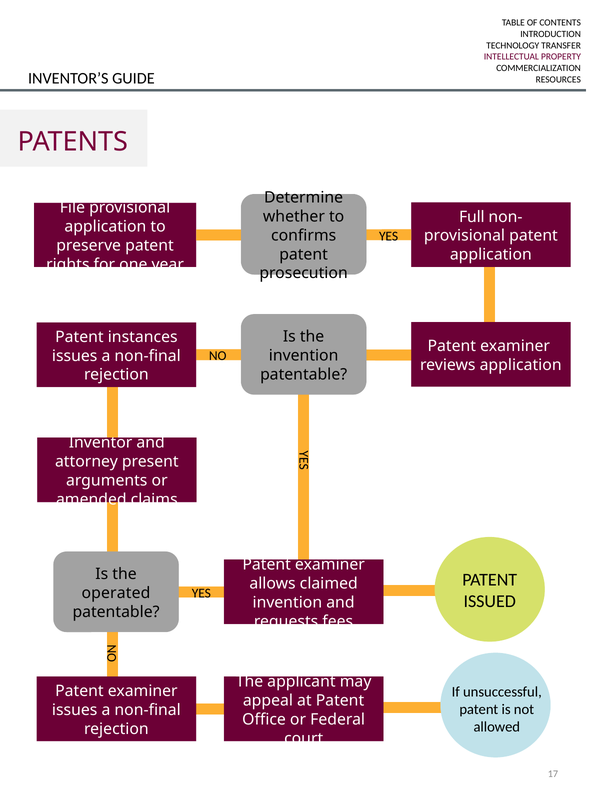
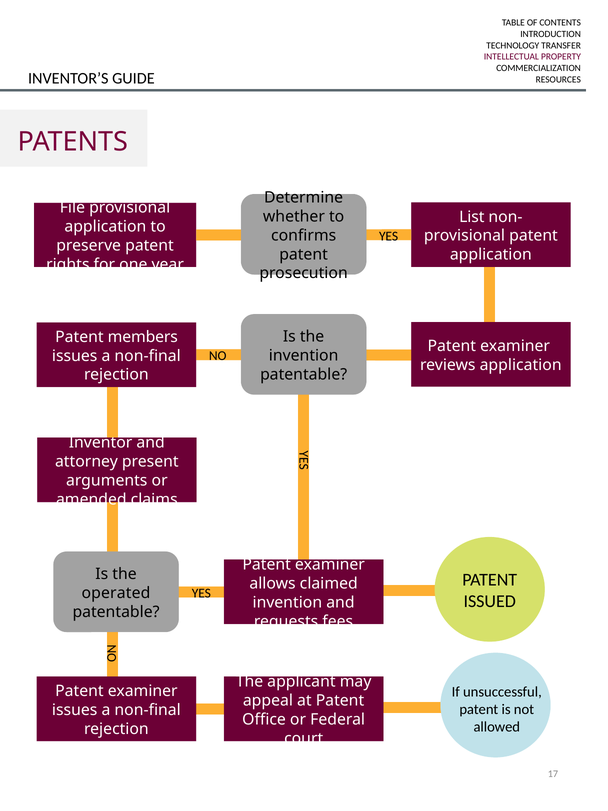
Full: Full -> List (472, 217)
instances: instances -> members (143, 337)
